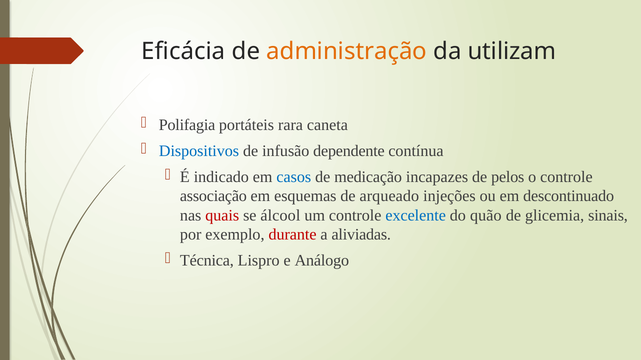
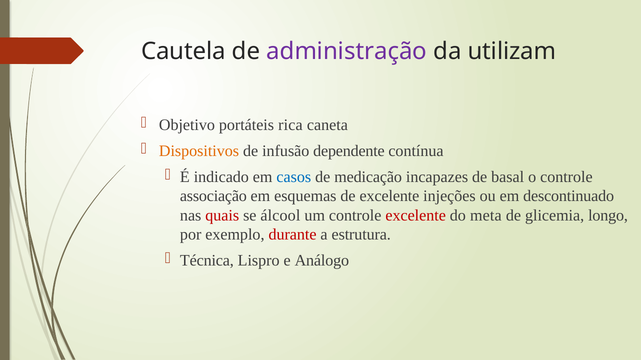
Eficácia: Eficácia -> Cautela (183, 51)
administração colour: orange -> purple (347, 51)
Polifagia: Polifagia -> Objetivo (187, 125)
rara: rara -> rica (290, 125)
Dispositivos colour: blue -> orange (199, 151)
pelos: pelos -> basal (508, 177)
de arqueado: arqueado -> excelente (389, 196)
excelente colour: blue -> red (416, 216)
quão: quão -> meta (486, 216)
sinais: sinais -> longo (608, 216)
aliviadas: aliviadas -> estrutura (361, 235)
